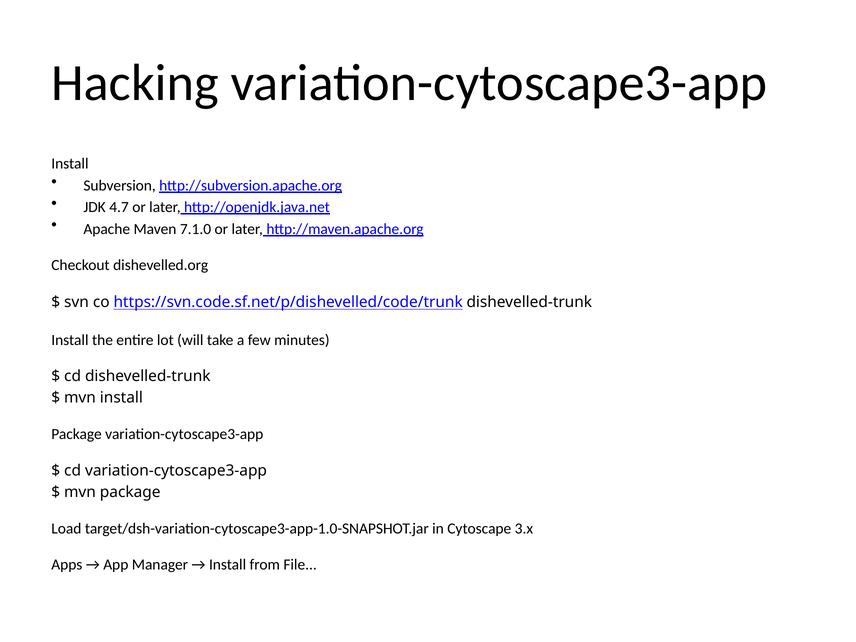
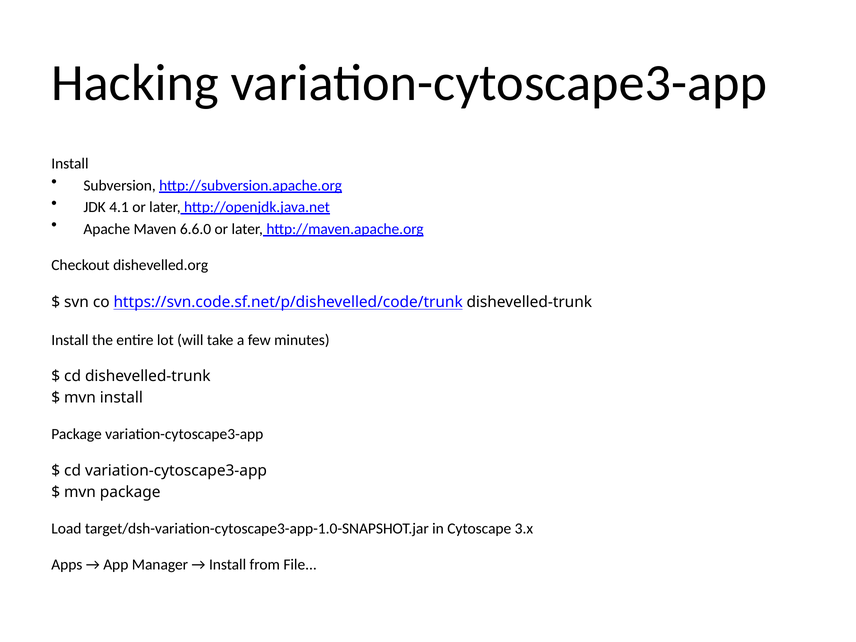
4.7: 4.7 -> 4.1 (119, 207)
7.1.0: 7.1.0 -> 6.6.0 (196, 229)
